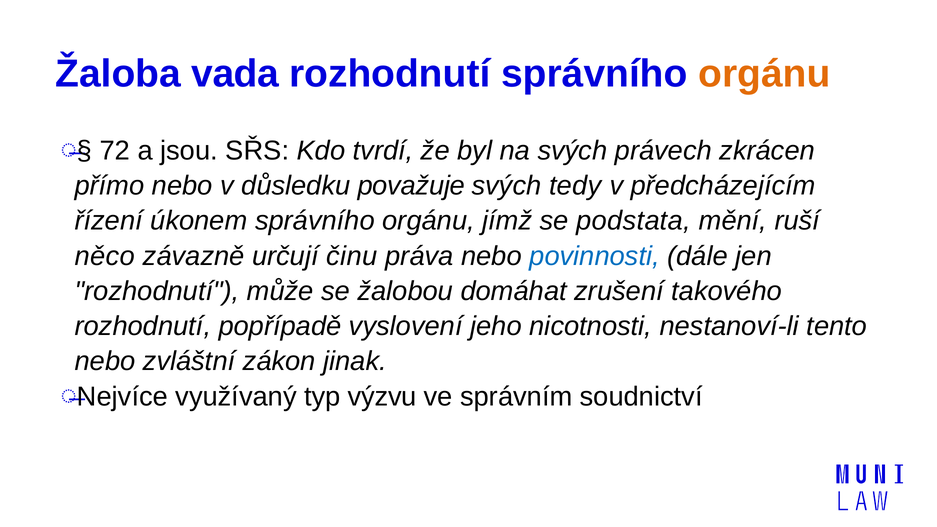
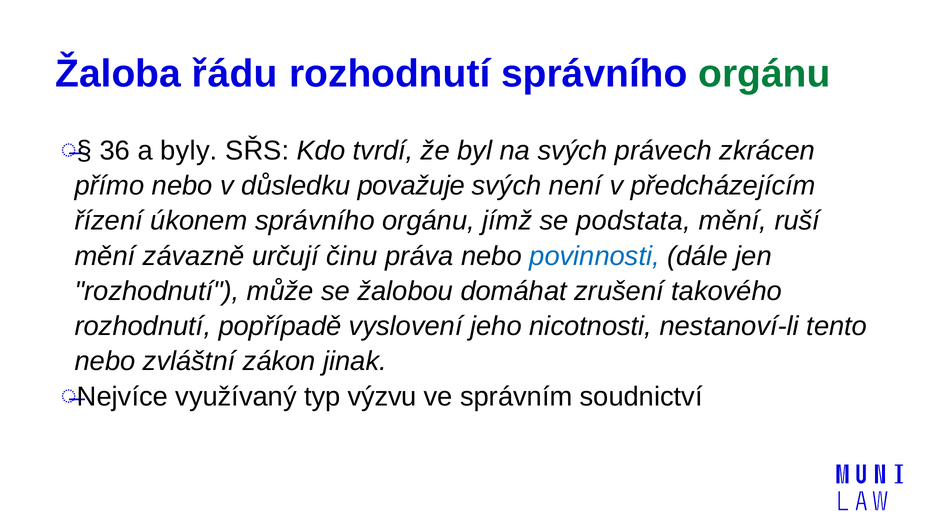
vada: vada -> řádu (235, 74)
orgánu colour: orange -> green (764, 74)
72: 72 -> 36 (115, 151)
jsou: jsou -> byly (189, 151)
tedy: tedy -> není (575, 186)
něco: něco -> mění (105, 256)
